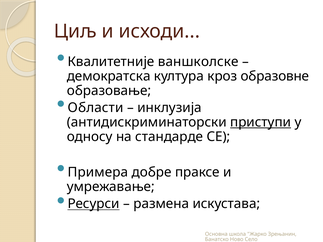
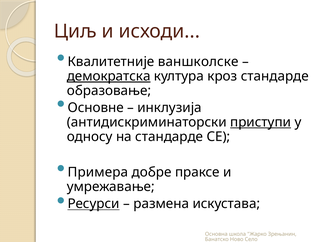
демократска underline: none -> present (109, 76)
кроз образовне: образовне -> стандарде (275, 76)
Области: Области -> Основне (96, 108)
